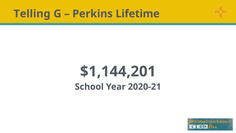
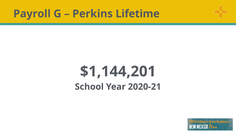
Telling: Telling -> Payroll (32, 14)
